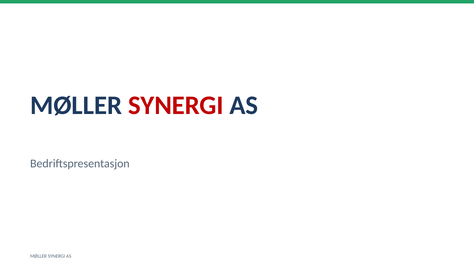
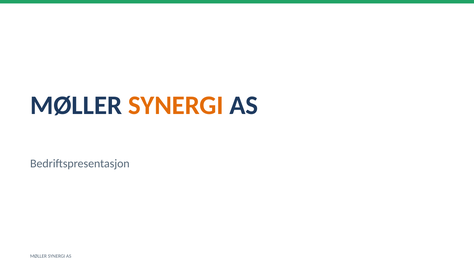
SYNERGI colour: red -> orange (176, 105)
